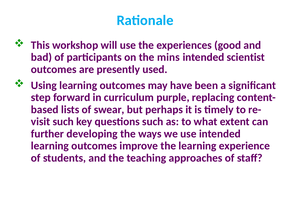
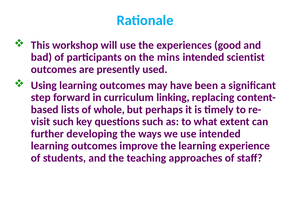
purple: purple -> linking (173, 97)
swear: swear -> whole (109, 110)
